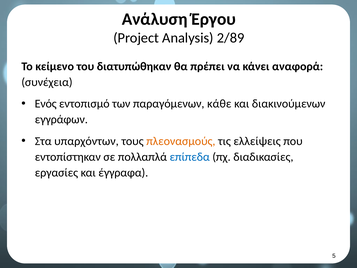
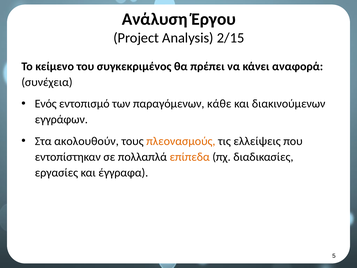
2/89: 2/89 -> 2/15 (231, 38)
διατυπώθηκαν: διατυπώθηκαν -> συγκεκριμένος (134, 66)
υπαρχόντων: υπαρχόντων -> ακολουθούν (86, 141)
επίπεδα colour: blue -> orange (190, 157)
